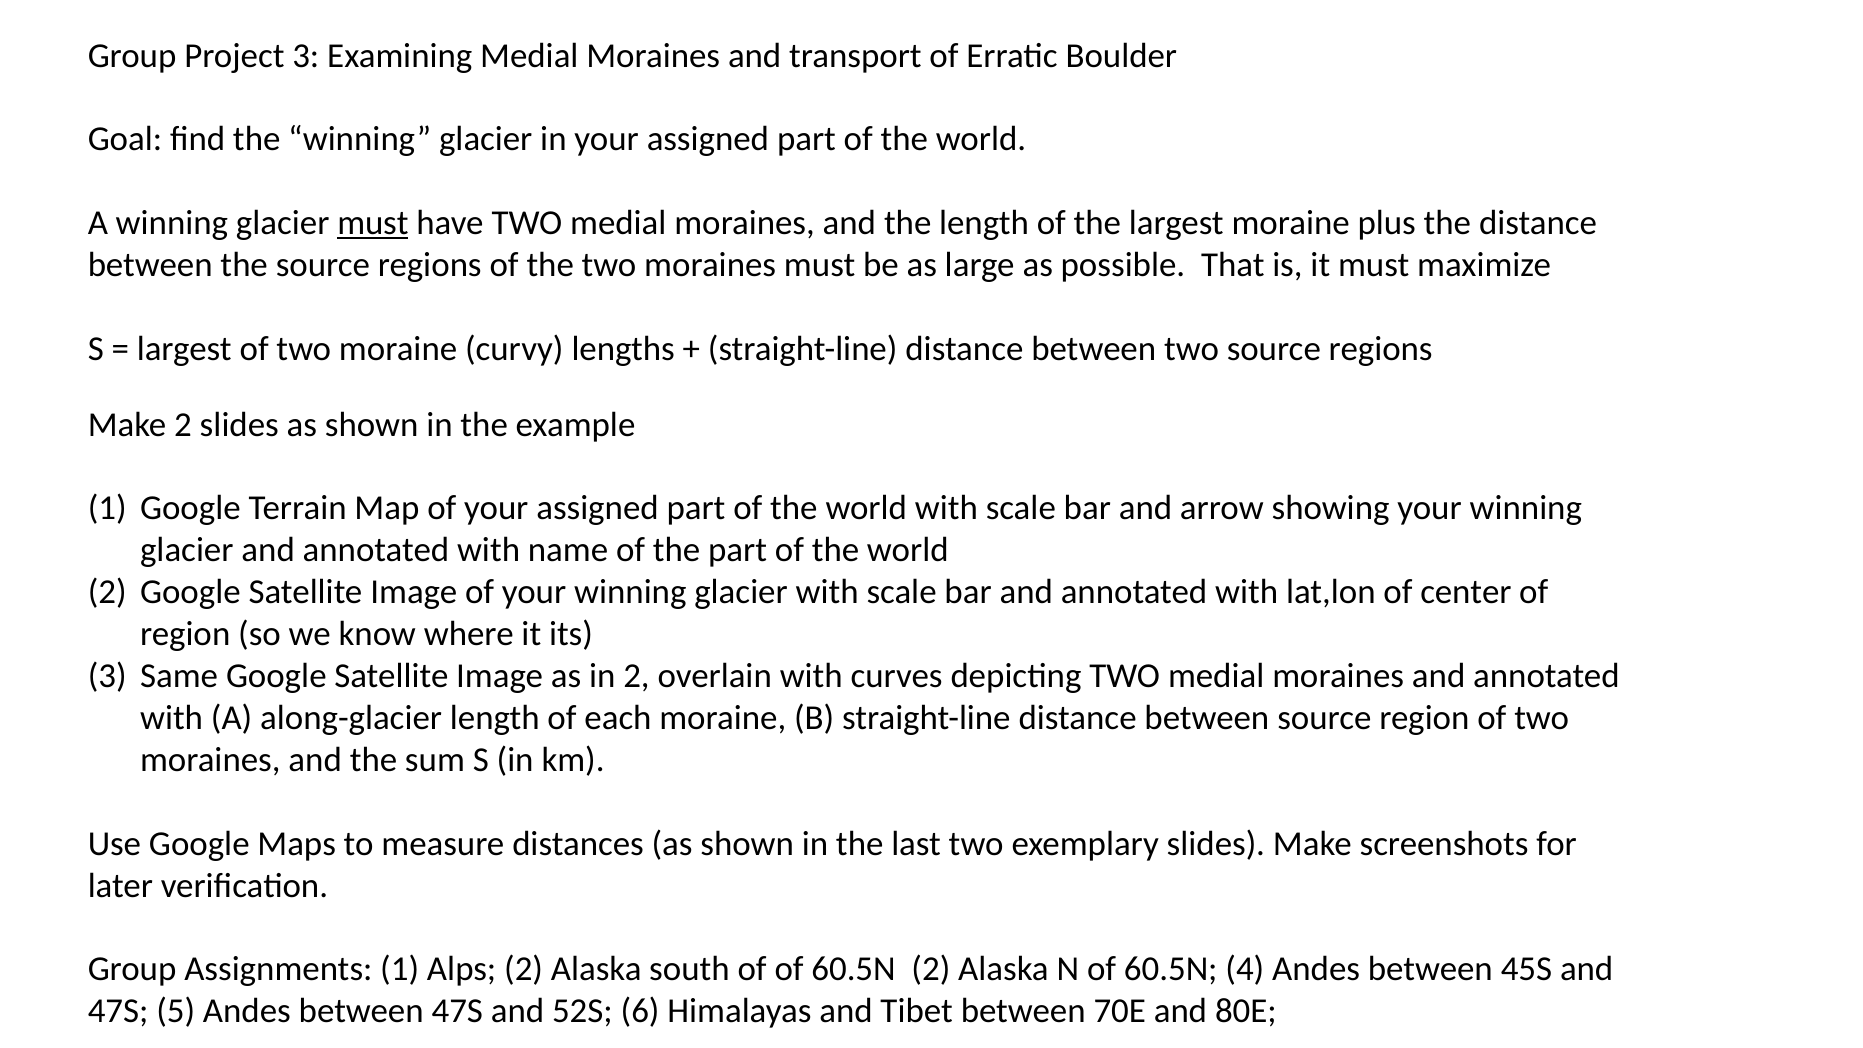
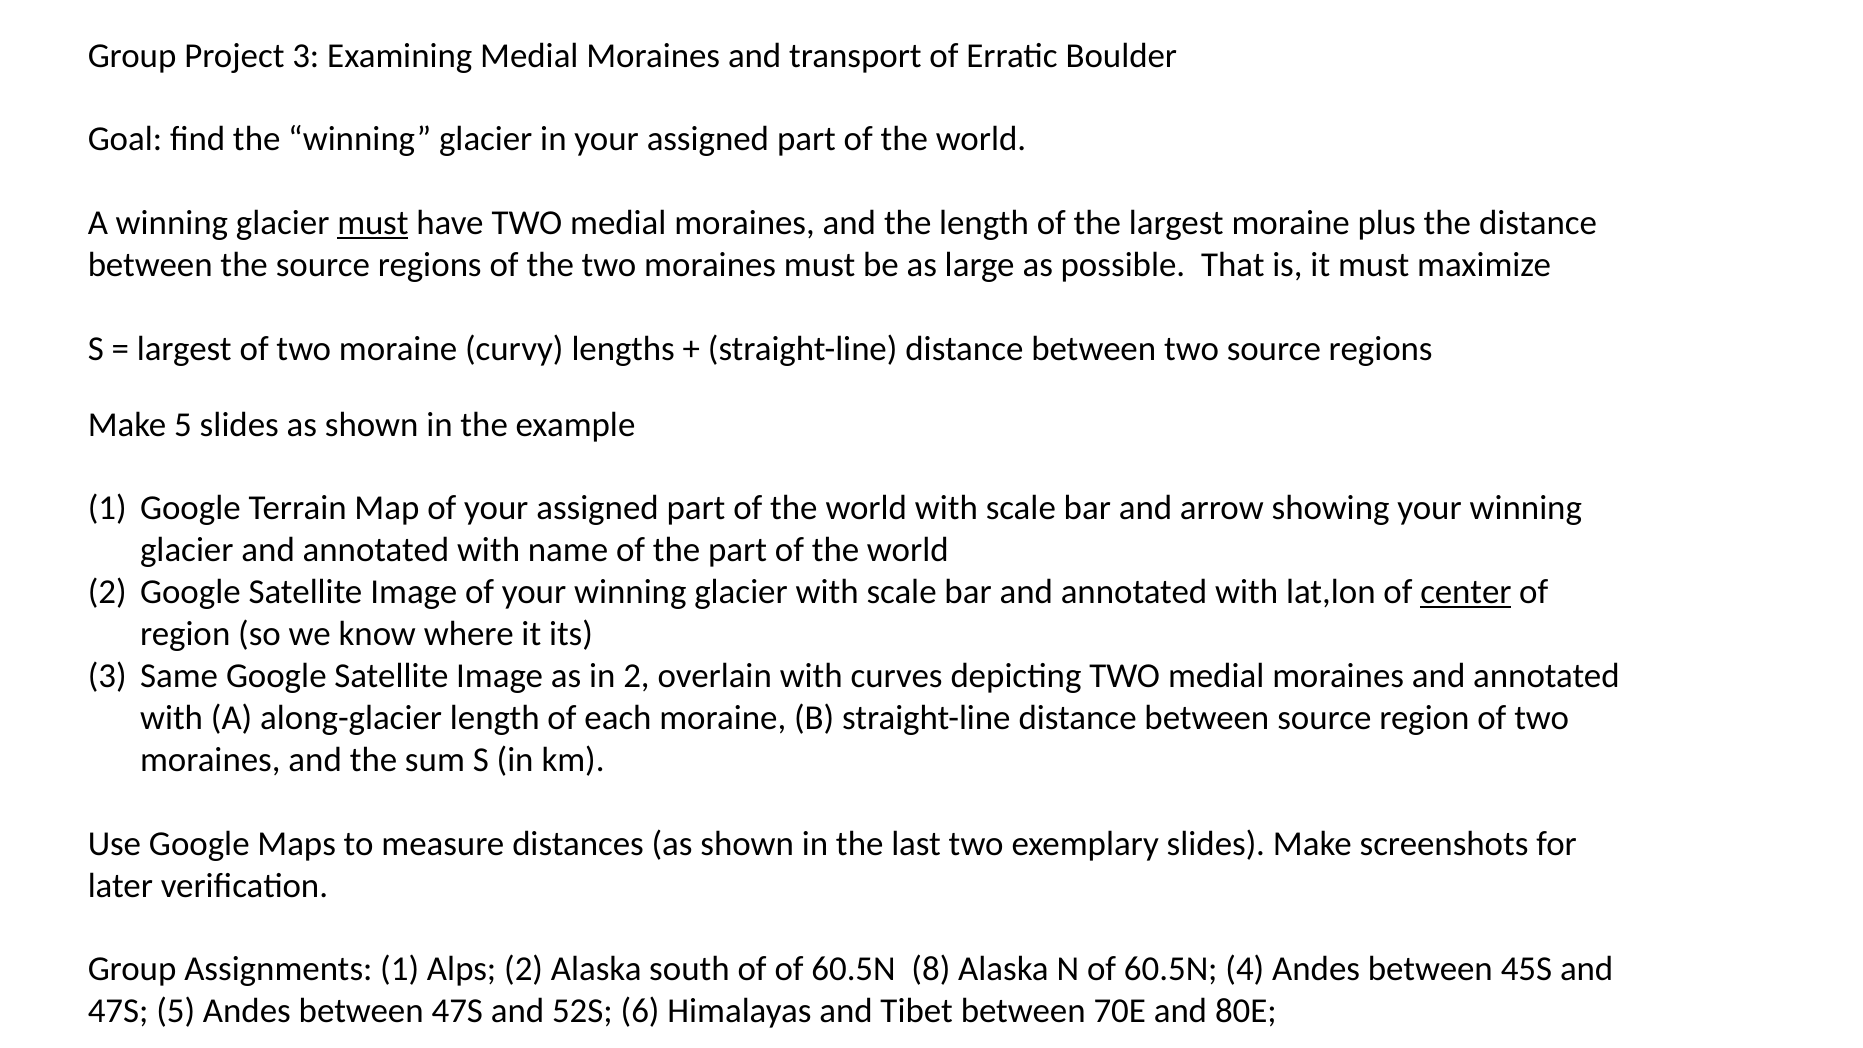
Make 2: 2 -> 5 (183, 424)
center underline: none -> present (1466, 592)
60.5N 2: 2 -> 8 (931, 969)
